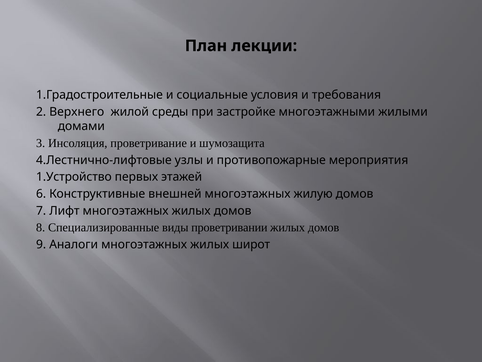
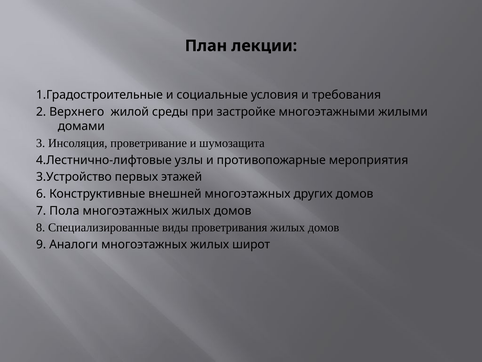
1.Устройство: 1.Устройство -> 3.Устройство (74, 177)
жилую: жилую -> других (313, 194)
Лифт: Лифт -> Пола (64, 210)
проветривании: проветривании -> проветривания (229, 227)
